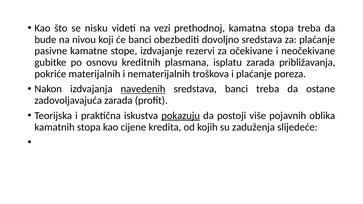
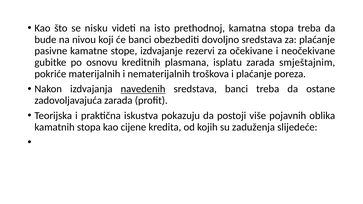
vezi: vezi -> isto (162, 28)
približavanja: približavanja -> smještajnim (307, 62)
pokazuju underline: present -> none (181, 116)
